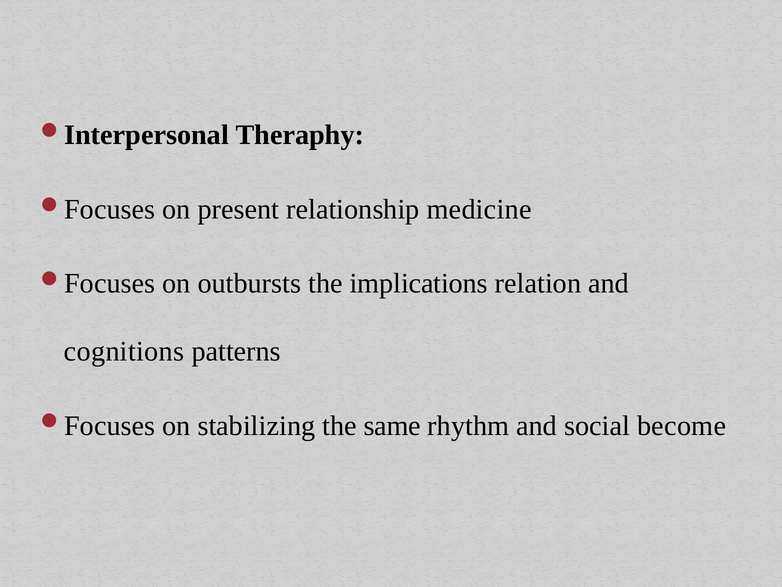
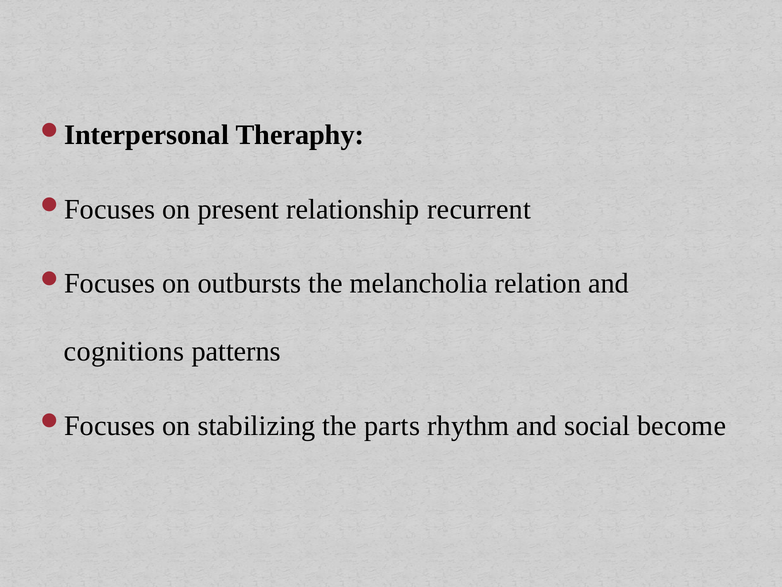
medicine: medicine -> recurrent (479, 209)
implications: implications -> melancholia (419, 283)
same: same -> parts (392, 425)
